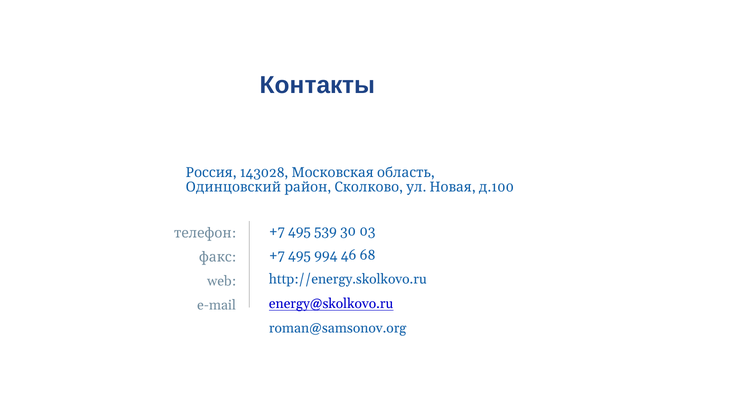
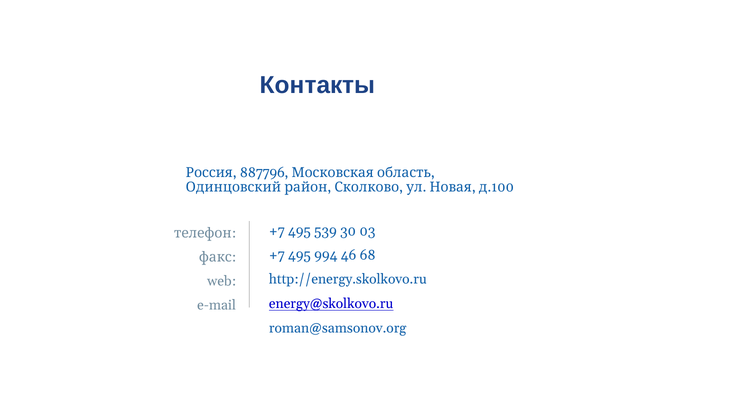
143028: 143028 -> 887796 (264, 173)
